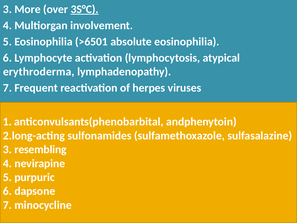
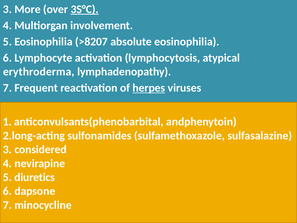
>6501: >6501 -> >8207 (91, 42)
herpes underline: none -> present (149, 88)
resembling: resembling -> considered (41, 149)
purpuric: purpuric -> diuretics (35, 177)
